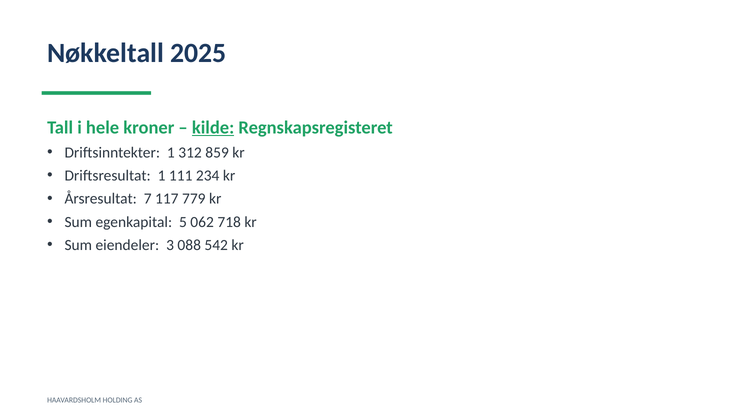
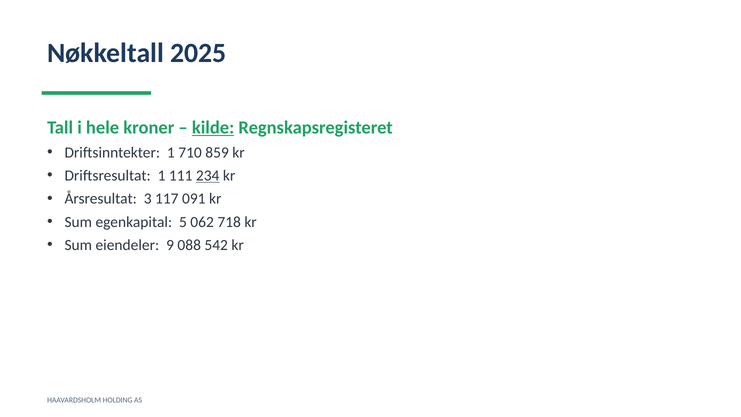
312: 312 -> 710 (190, 152)
234 underline: none -> present (208, 176)
7: 7 -> 3 (148, 199)
779: 779 -> 091 (194, 199)
3: 3 -> 9 (170, 245)
